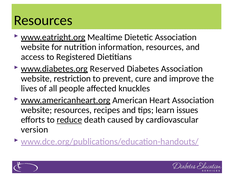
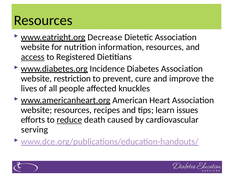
Mealtime: Mealtime -> Decrease (105, 37)
access underline: none -> present (33, 57)
Reserved: Reserved -> Incidence (107, 69)
version: version -> serving (34, 129)
